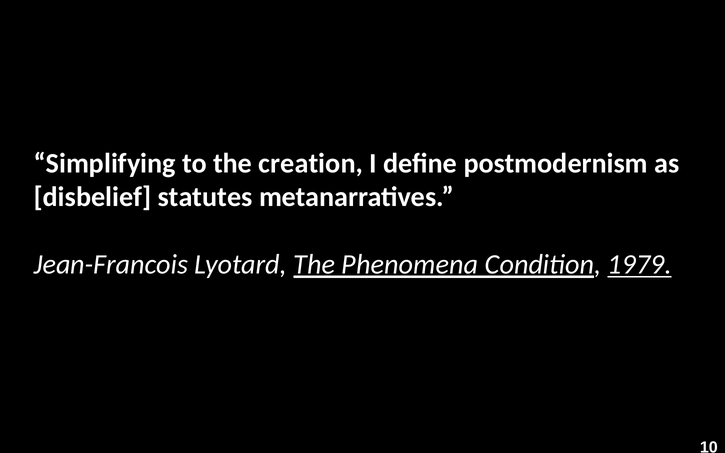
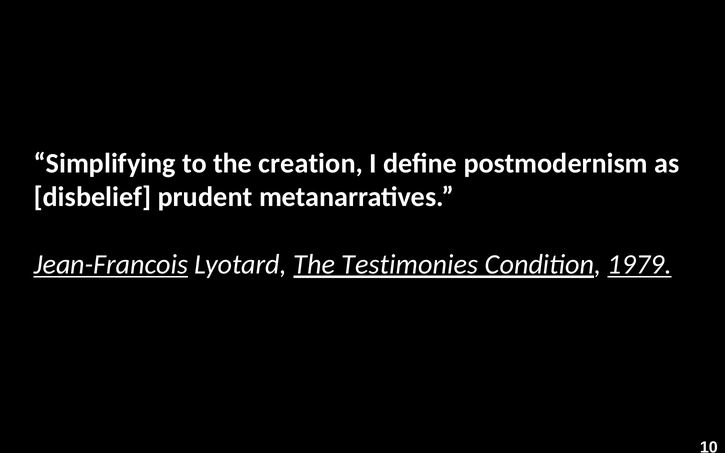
statutes: statutes -> prudent (205, 197)
Jean-Francois underline: none -> present (111, 265)
Phenomena: Phenomena -> Testimonies (410, 265)
